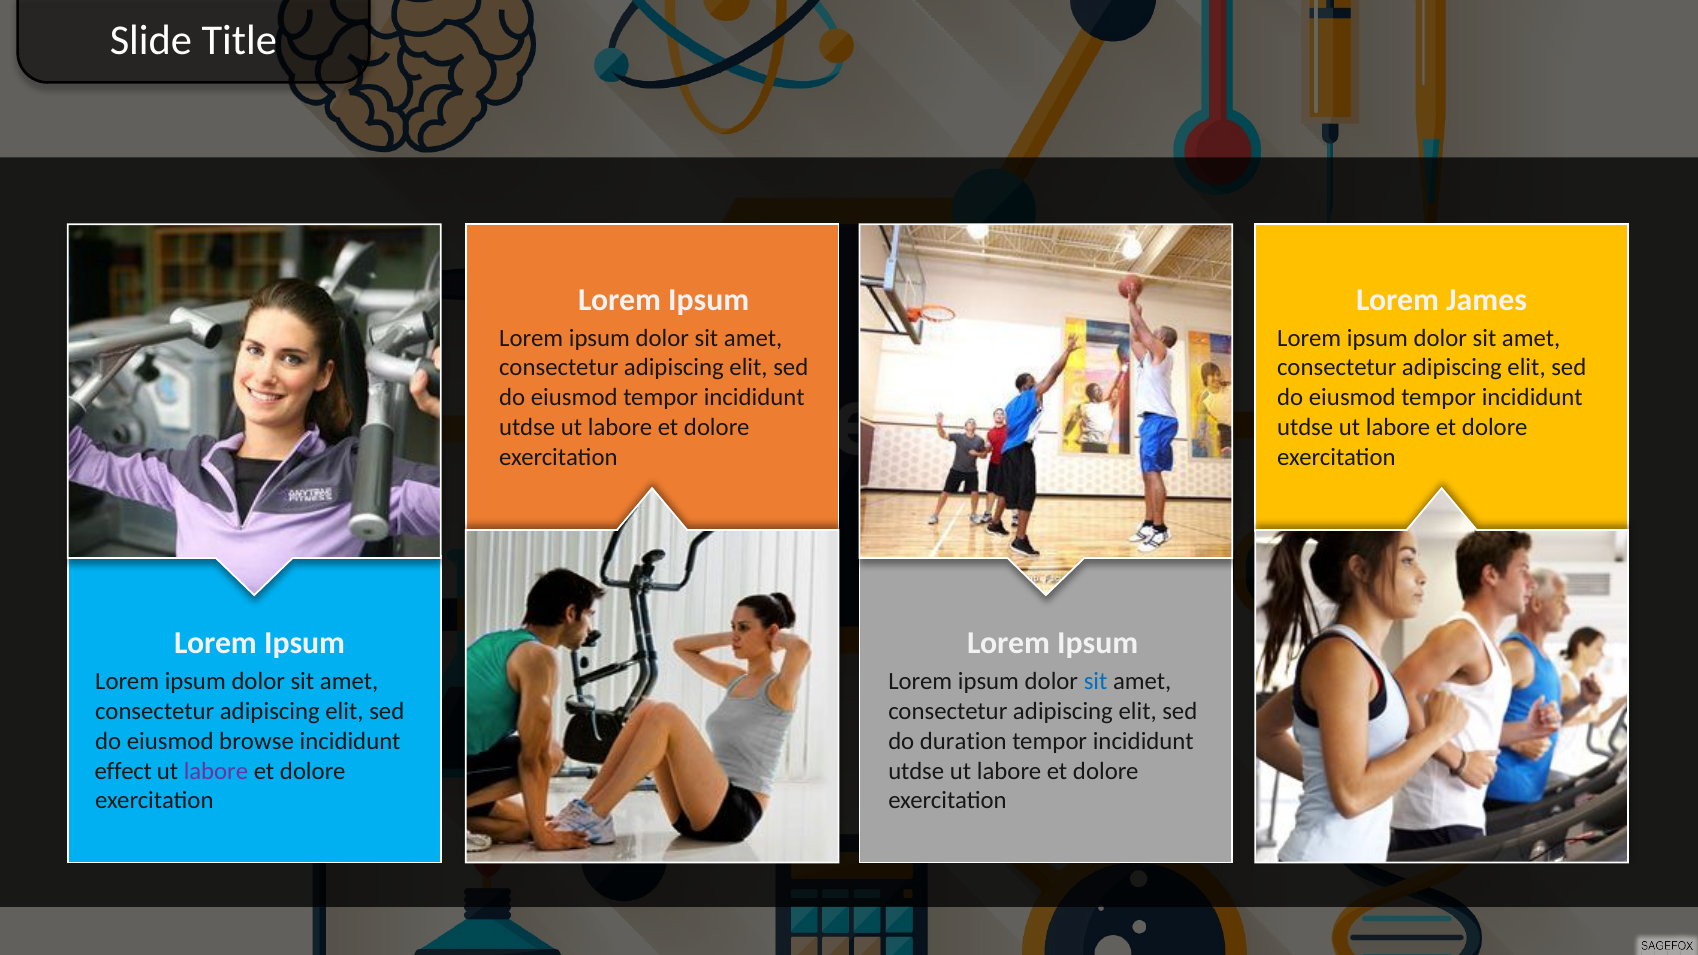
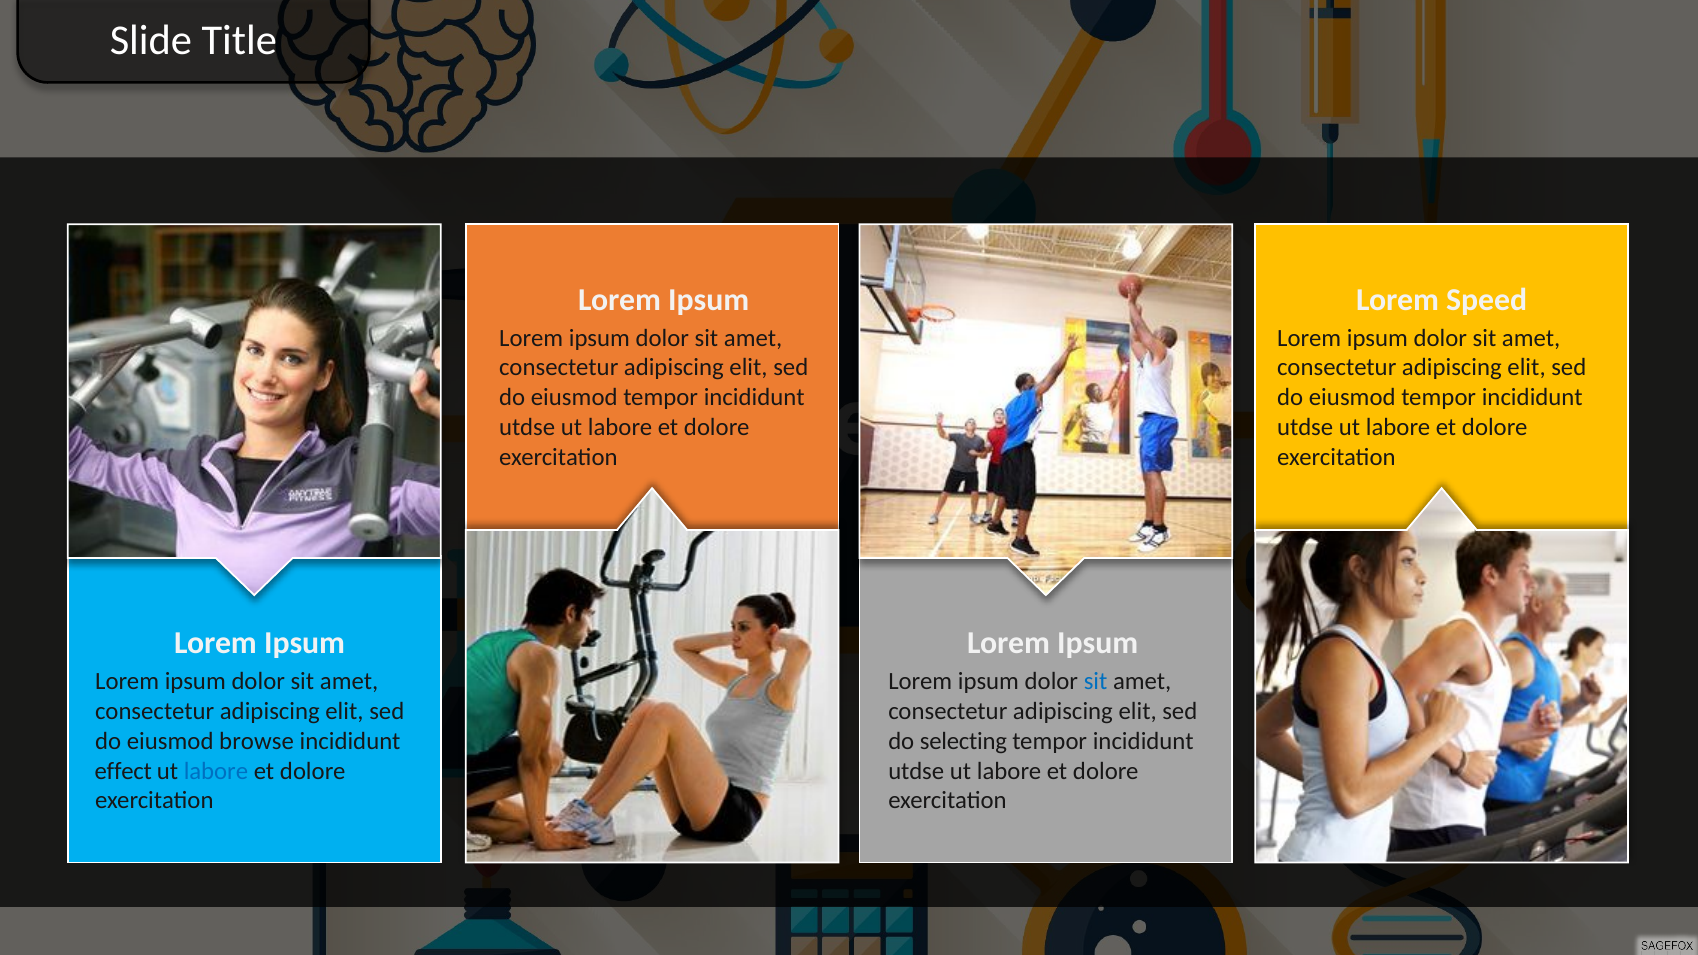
James: James -> Speed (1487, 300)
duration: duration -> selecting (963, 741)
labore colour: purple -> blue (216, 771)
